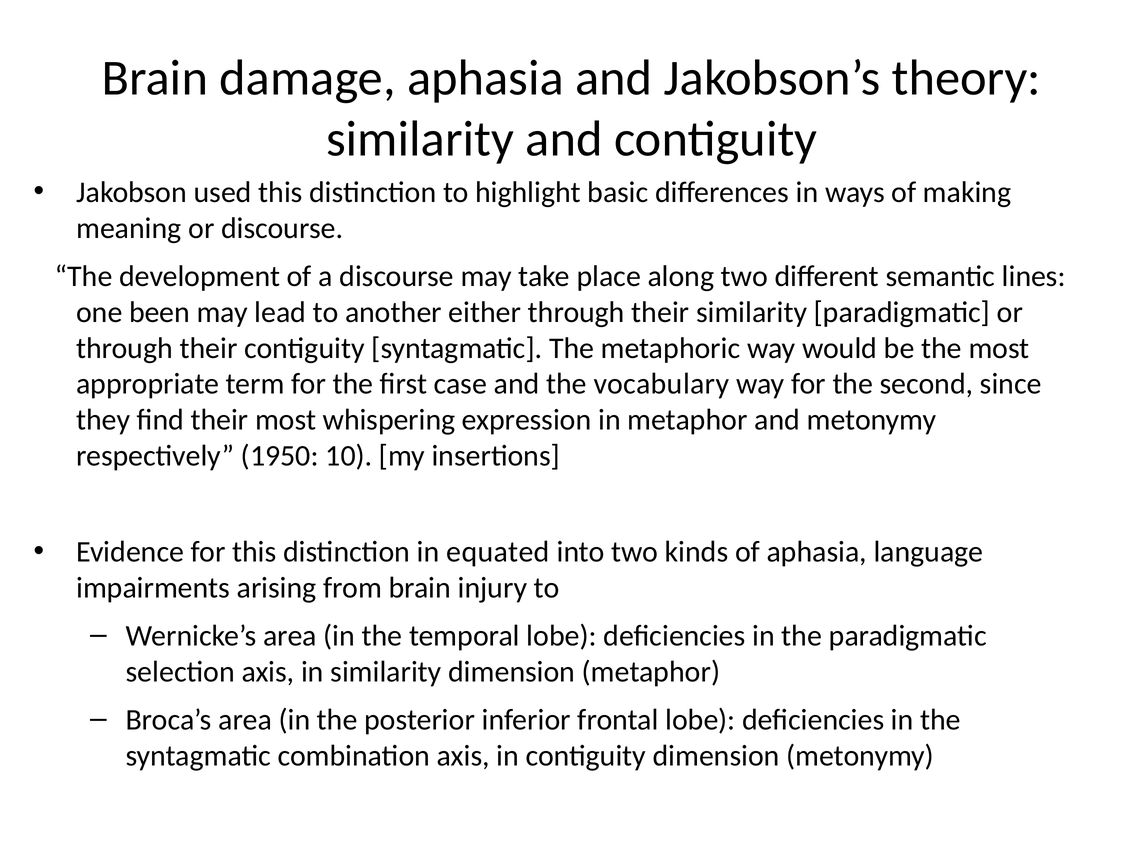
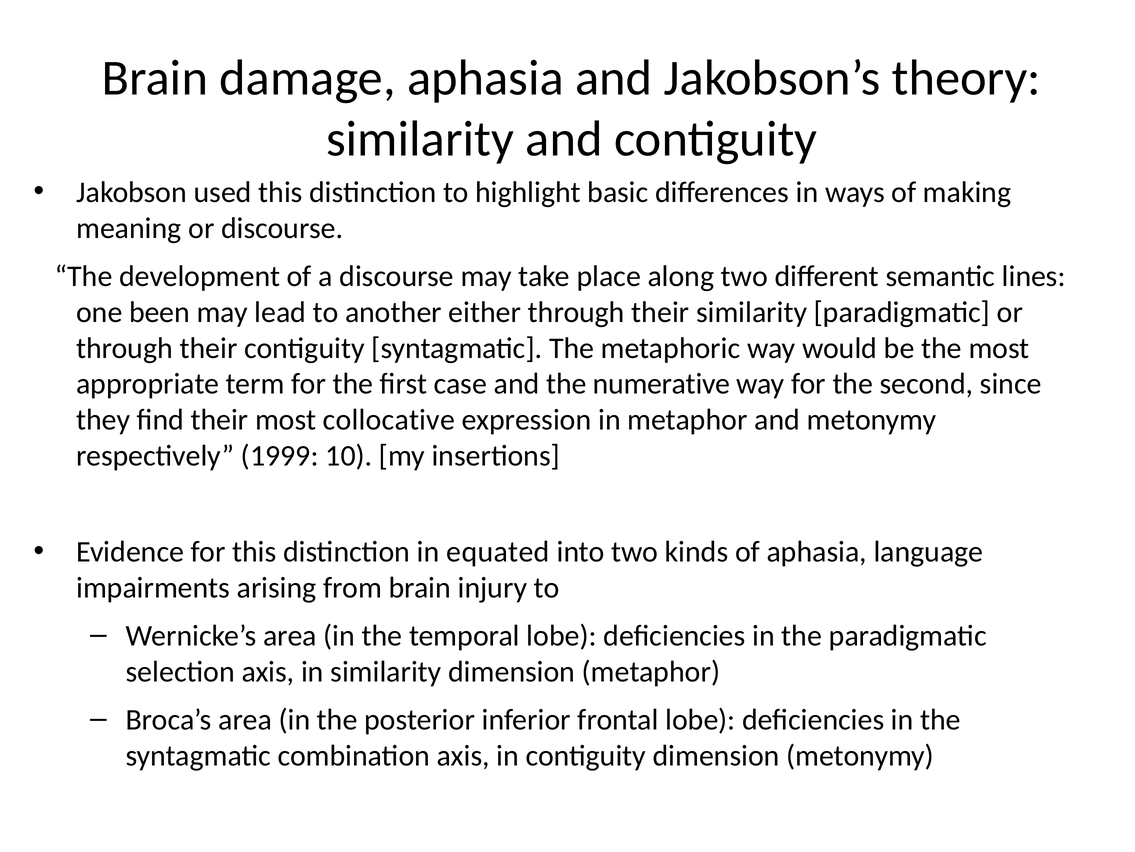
vocabulary: vocabulary -> numerative (662, 384)
whispering: whispering -> collocative (389, 420)
1950: 1950 -> 1999 (280, 456)
